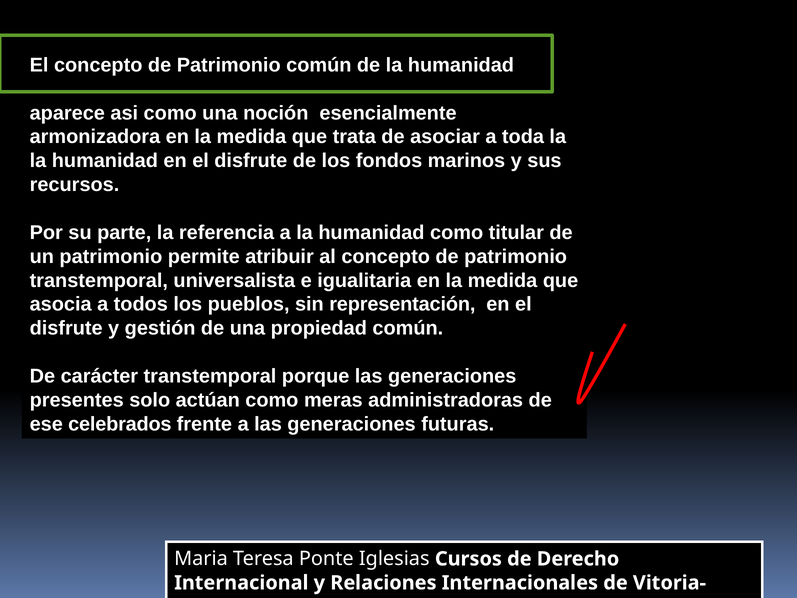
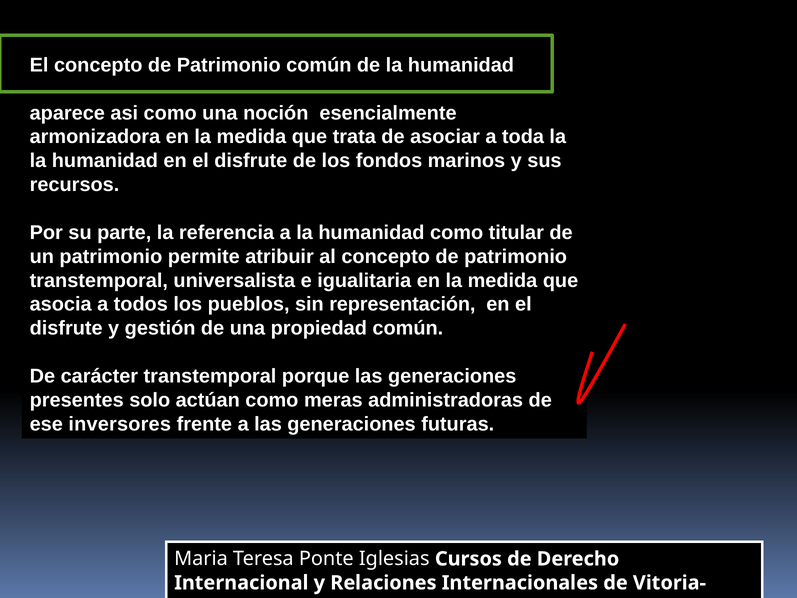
celebrados: celebrados -> inversores (120, 424)
